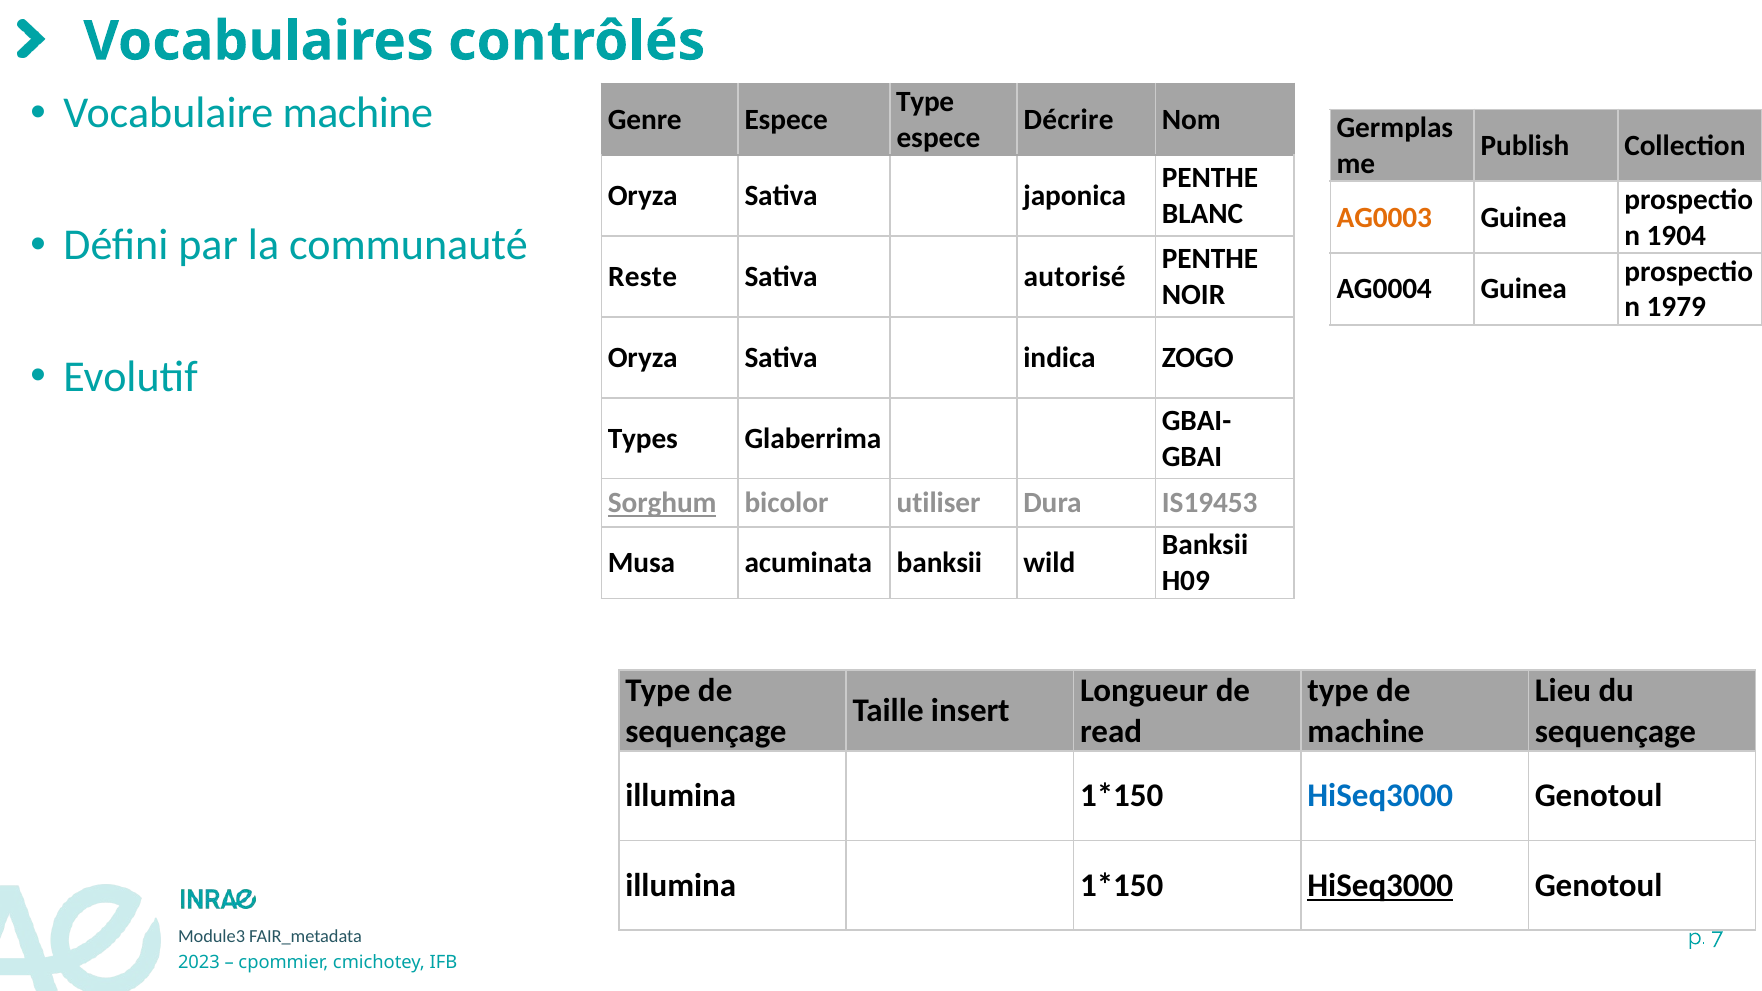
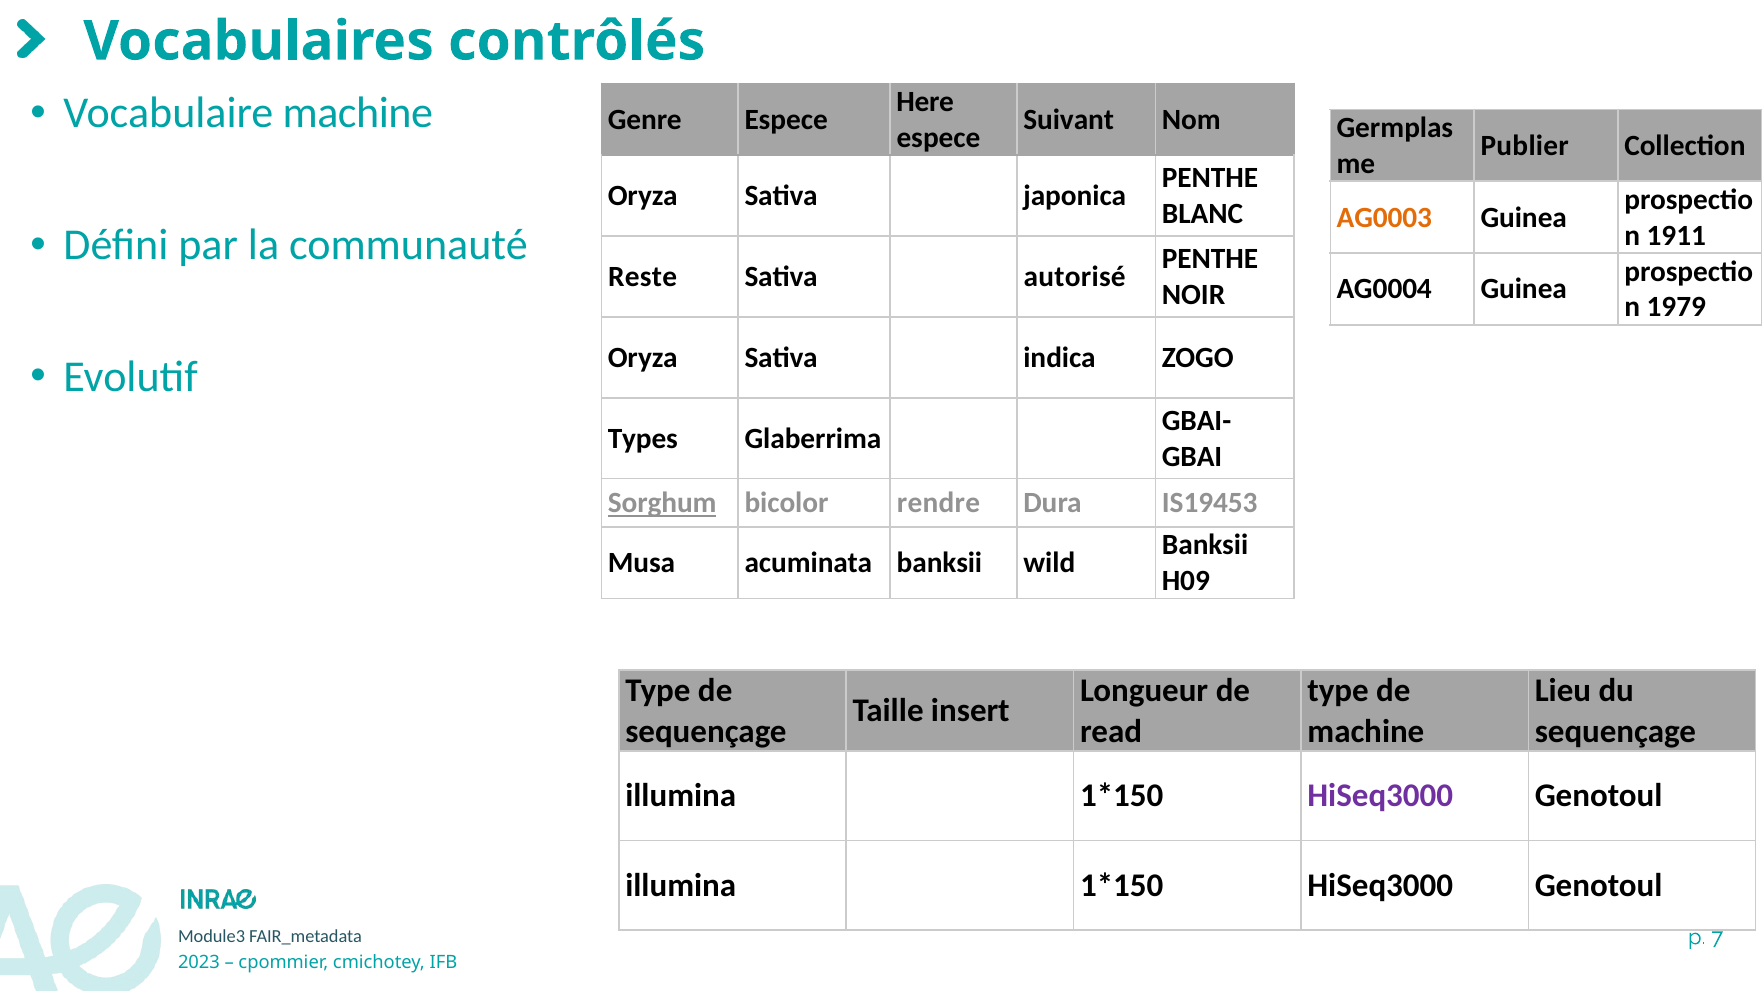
Type: Type -> Here (925, 102)
Décrire: Décrire -> Suivant (1069, 120)
Publish: Publish -> Publier (1525, 146)
1904: 1904 -> 1911 (1676, 235)
utiliser: utiliser -> rendre (938, 503)
HiSeq3000 colour: blue -> purple (1380, 796)
HiSeq3000 underline: present -> none (1380, 886)
